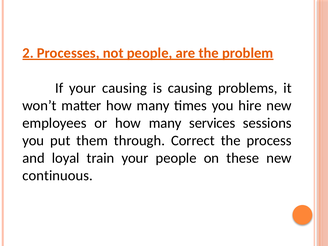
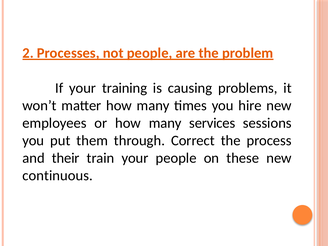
your causing: causing -> training (125, 88)
loyal: loyal -> their (66, 158)
